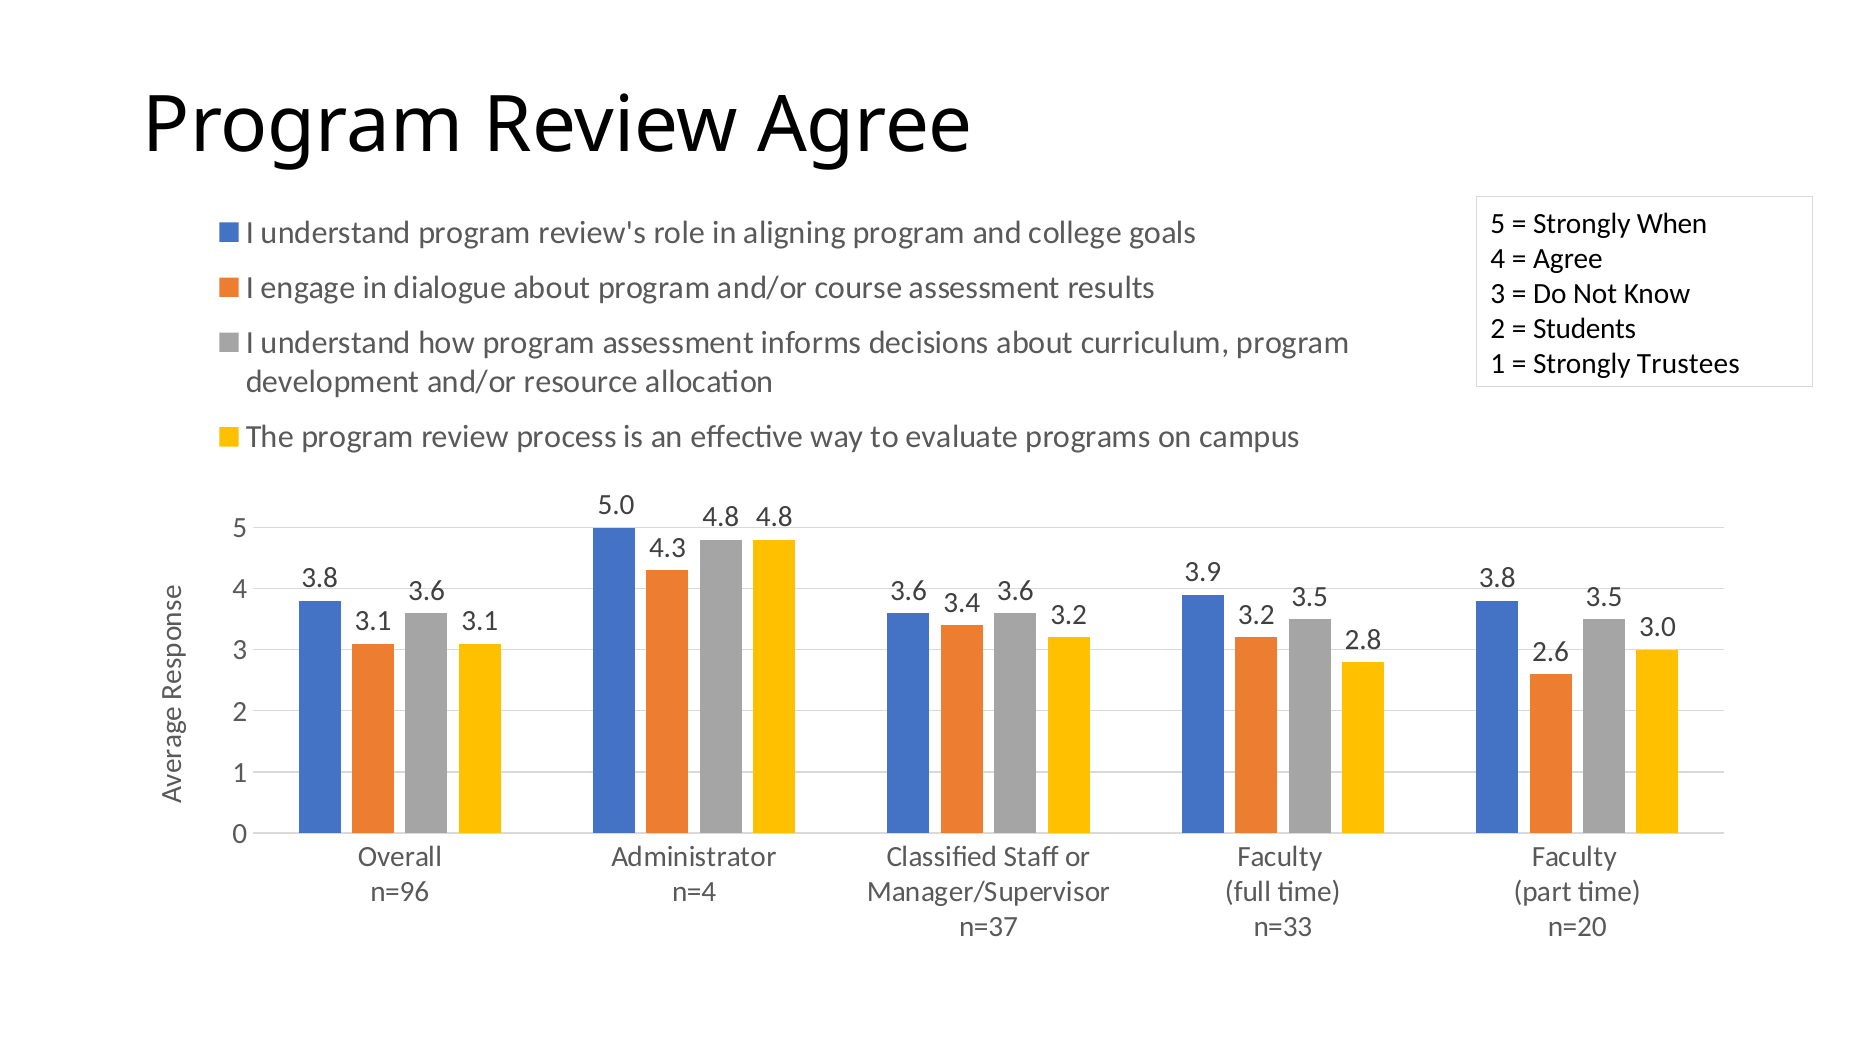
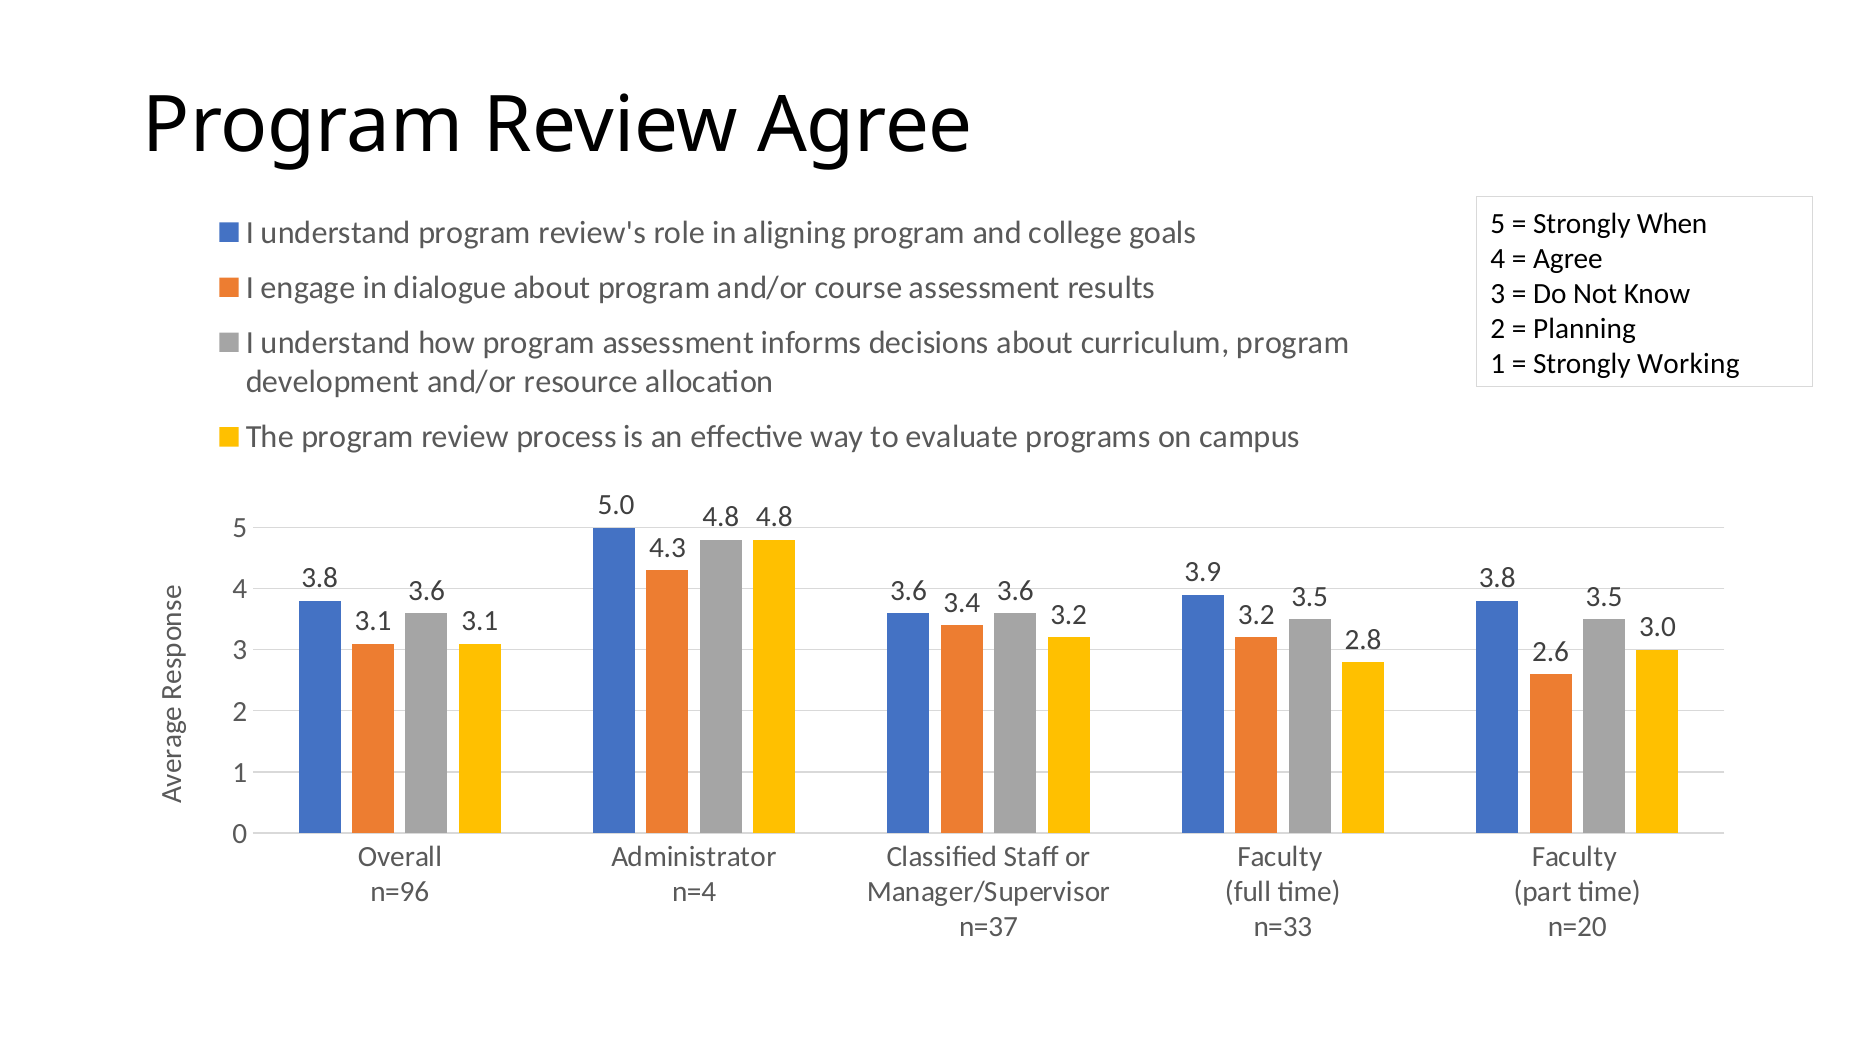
Students: Students -> Planning (1584, 329)
Trustees: Trustees -> Working (1688, 364)
